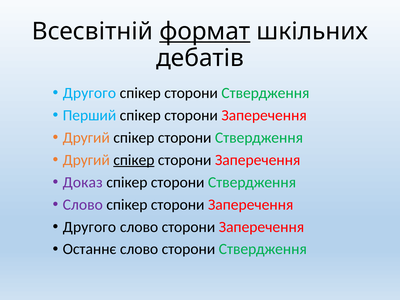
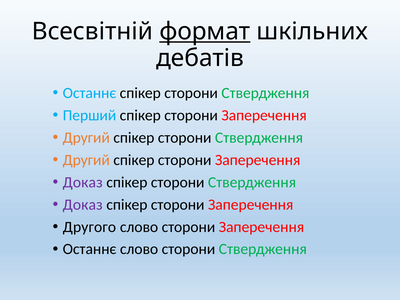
Другого: Другого -> Останнє (89, 93)
спікер underline: present -> none (134, 160)
Слово: Слово -> Доказ (83, 205)
